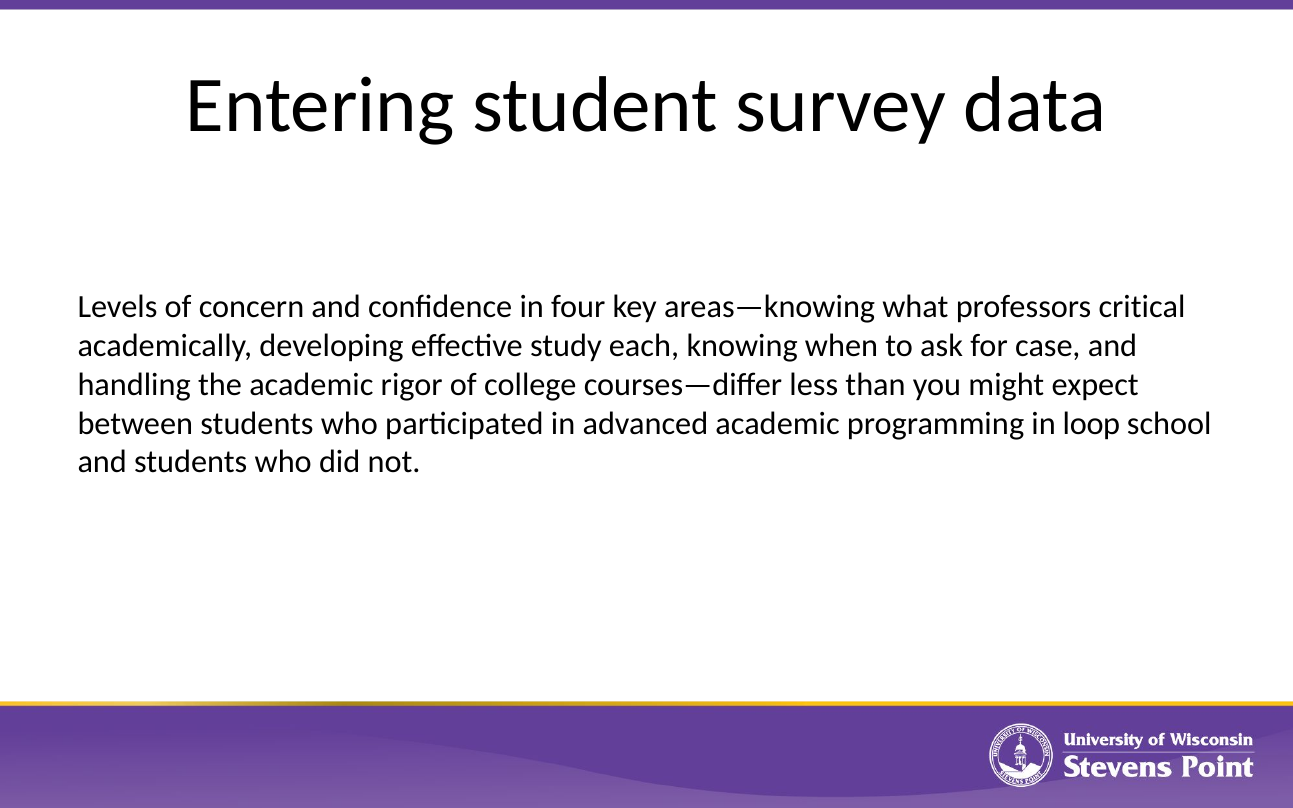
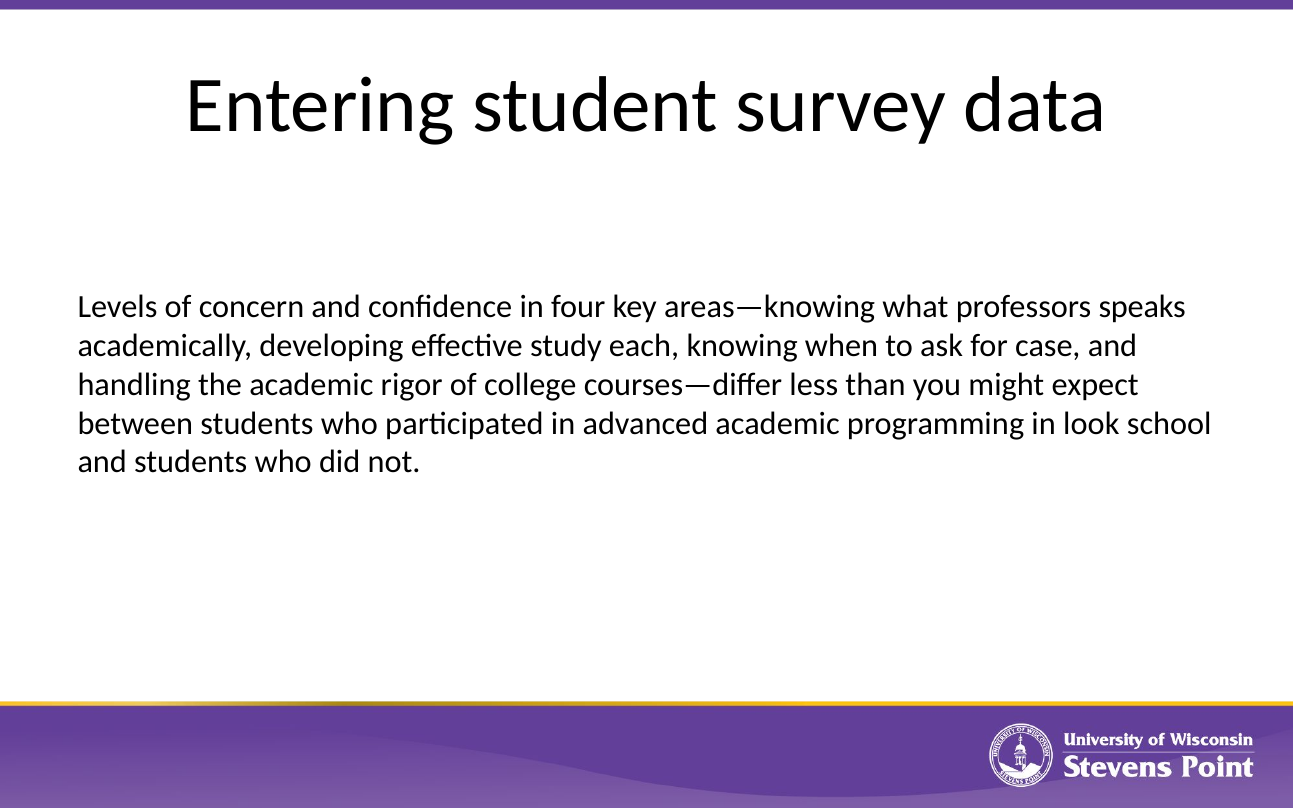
critical: critical -> speaks (1142, 307)
loop: loop -> look (1091, 424)
